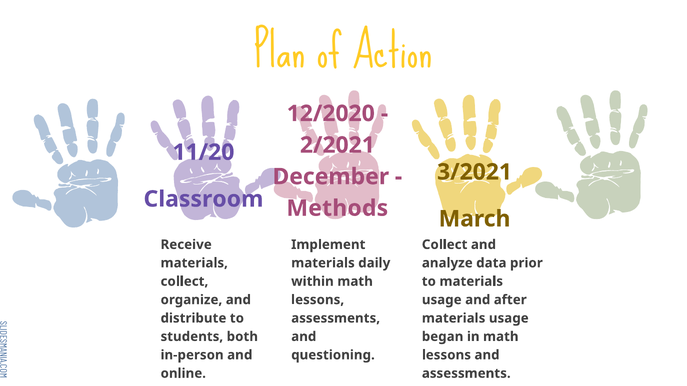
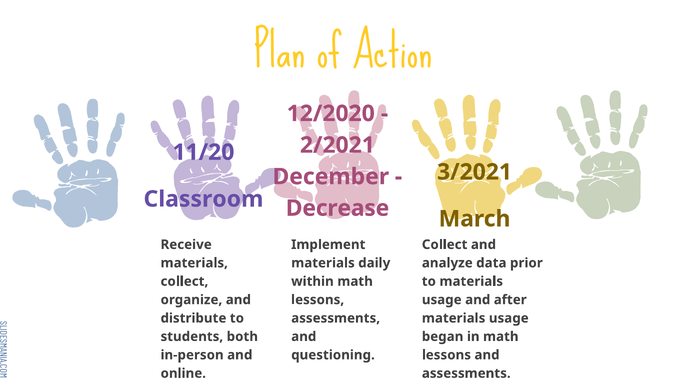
Methods: Methods -> Decrease (338, 208)
